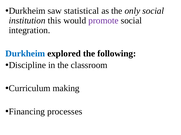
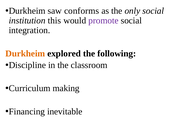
statistical: statistical -> conforms (82, 11)
Durkheim colour: blue -> orange (25, 54)
processes: processes -> inevitable (65, 112)
